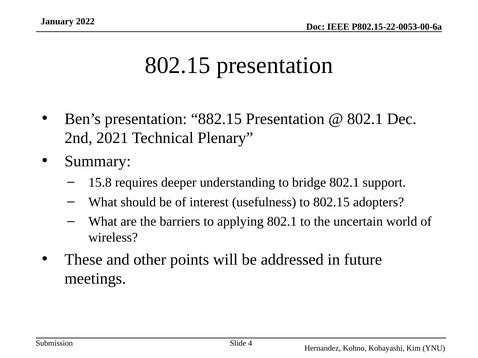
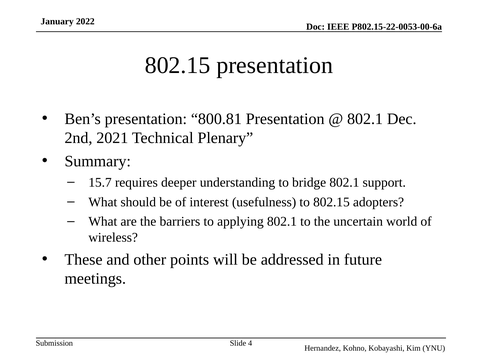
882.15: 882.15 -> 800.81 (216, 119)
15.8: 15.8 -> 15.7 (100, 183)
